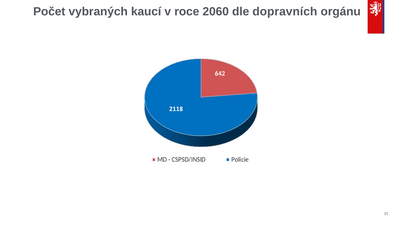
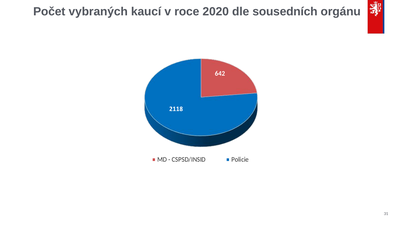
2060: 2060 -> 2020 (216, 12)
dopravních: dopravních -> sousedních (285, 12)
